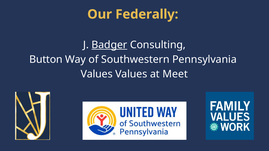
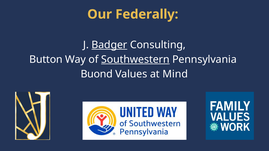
Southwestern underline: none -> present (135, 60)
Values: Values -> Buond (97, 74)
Meet: Meet -> Mind (175, 74)
